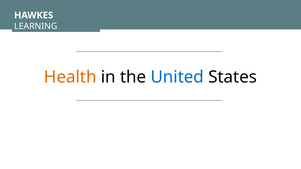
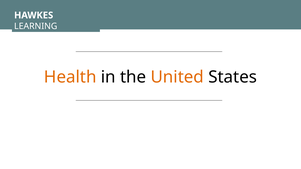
United colour: blue -> orange (177, 77)
